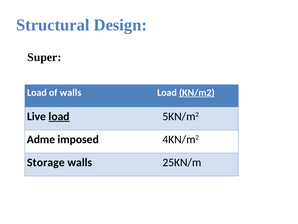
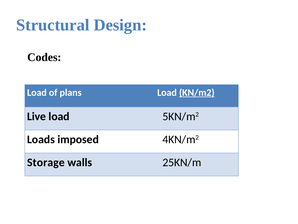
Super: Super -> Codes (44, 57)
of walls: walls -> plans (71, 92)
load underline: present -> none (59, 116)
Adme: Adme -> Loads (41, 139)
